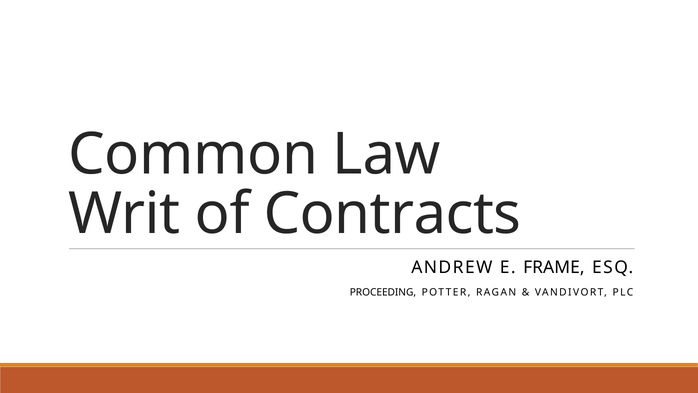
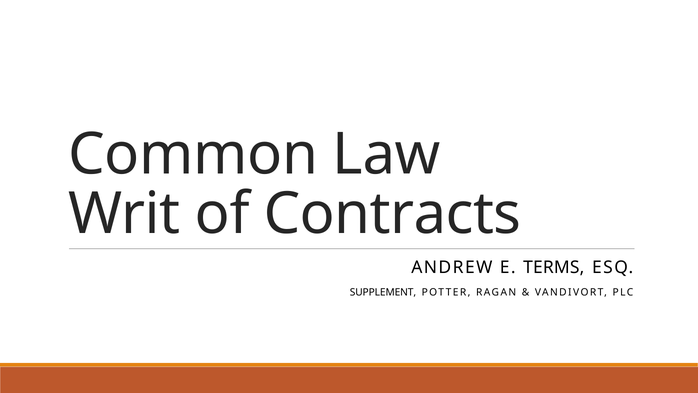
FRAME: FRAME -> TERMS (554, 267)
PROCEEDING: PROCEEDING -> SUPPLEMENT (383, 292)
